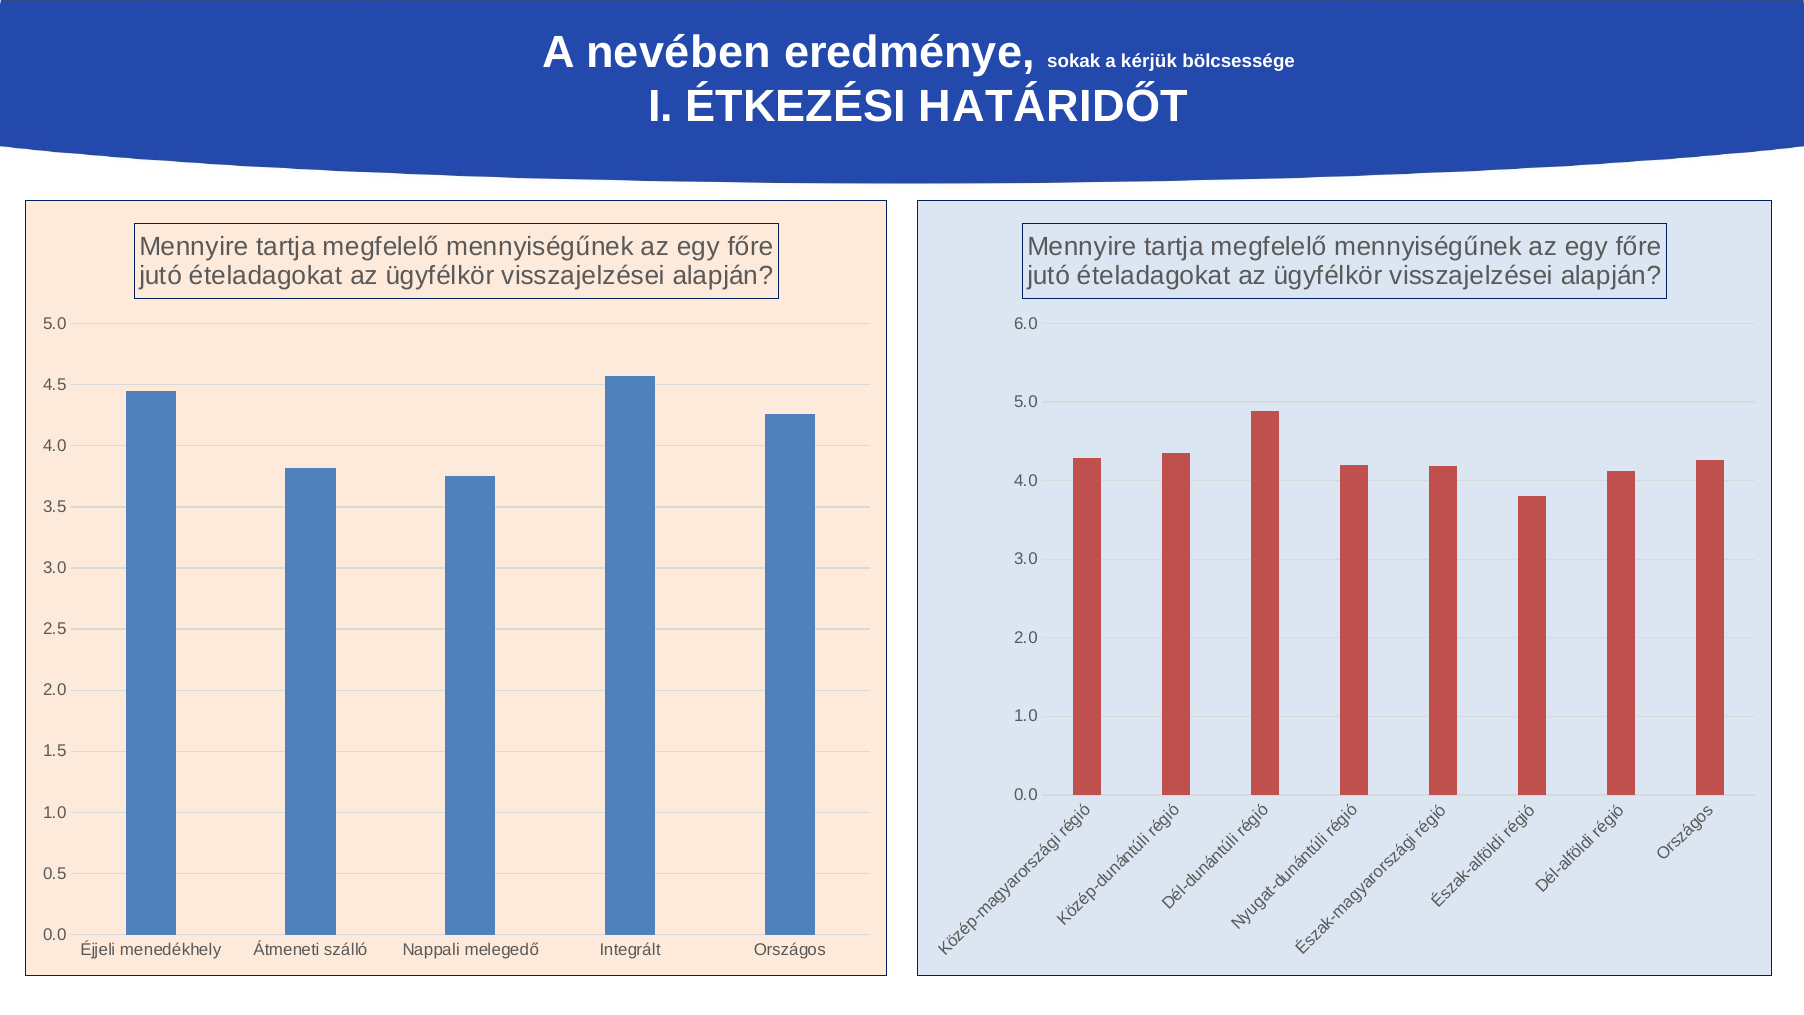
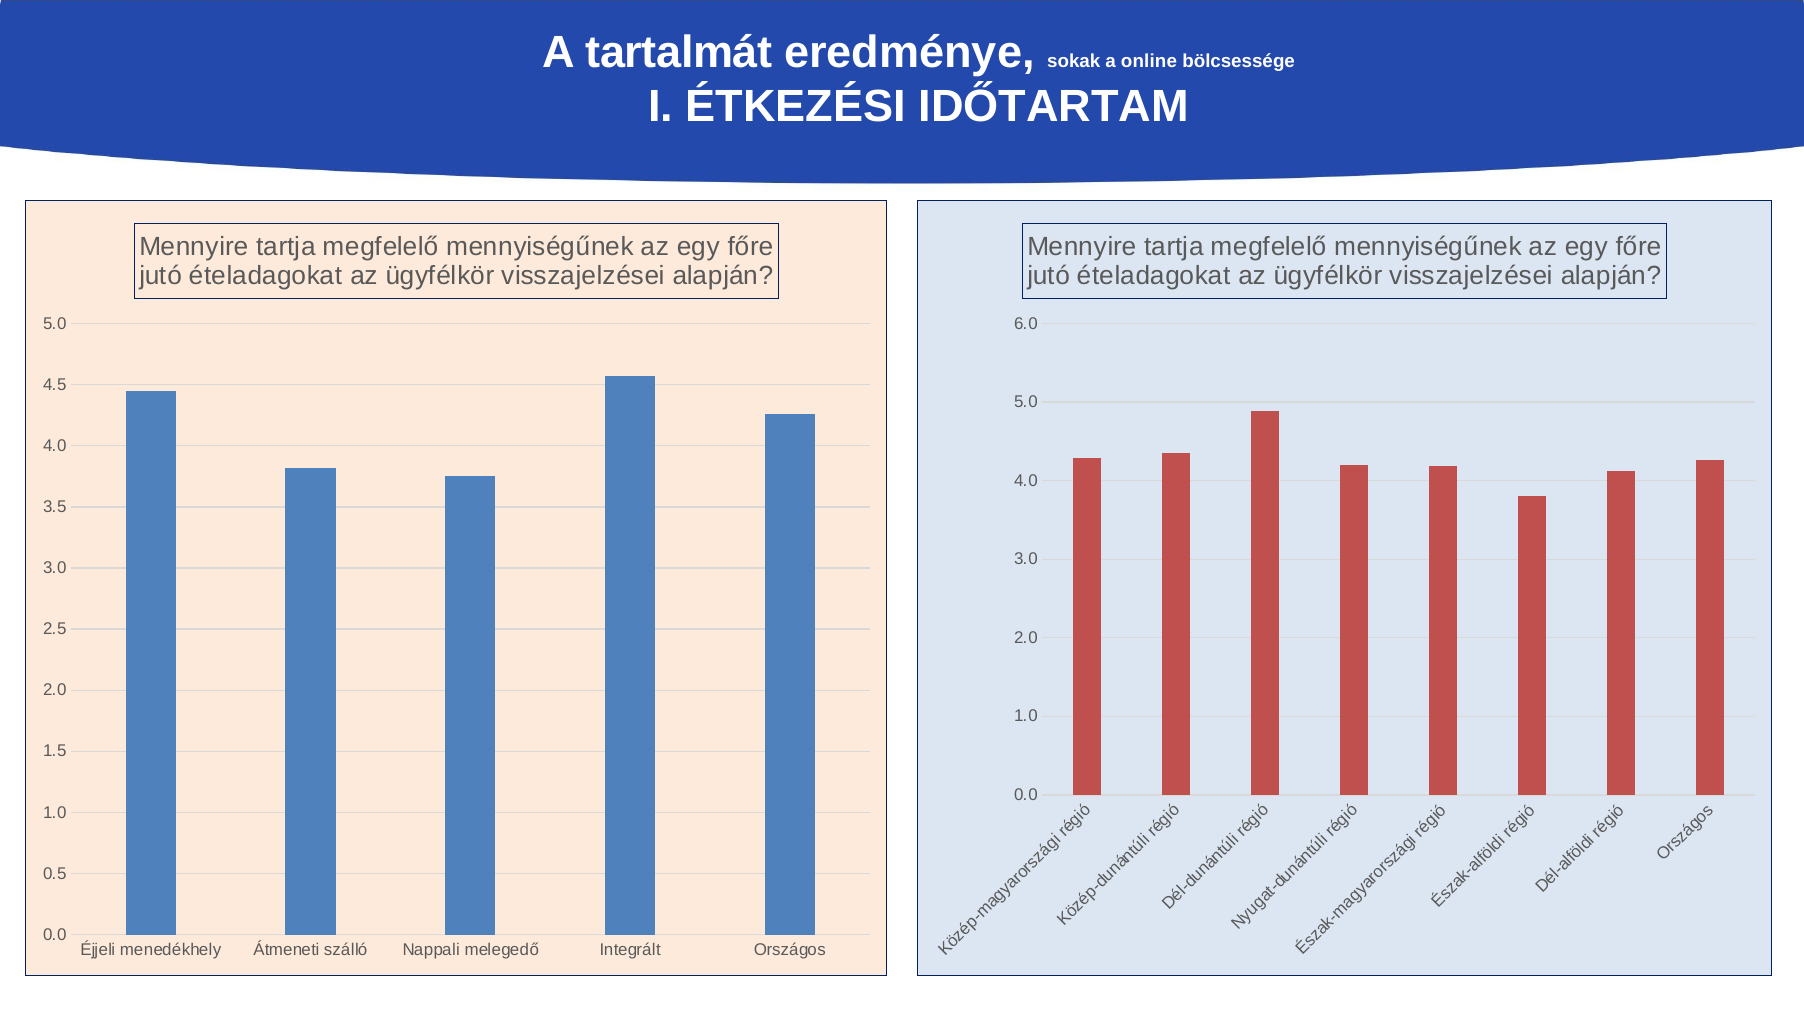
nevében: nevében -> tartalmát (679, 53)
kérjük: kérjük -> online (1149, 61)
HATÁRIDŐT: HATÁRIDŐT -> IDŐTARTAM (1054, 107)
